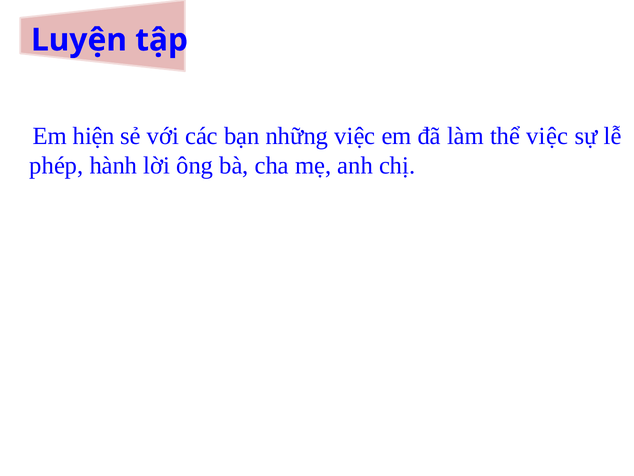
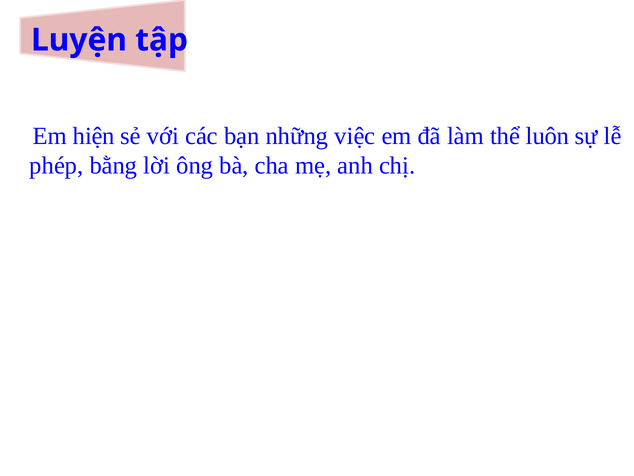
thể việc: việc -> luôn (547, 136)
hành: hành -> bằng (113, 165)
